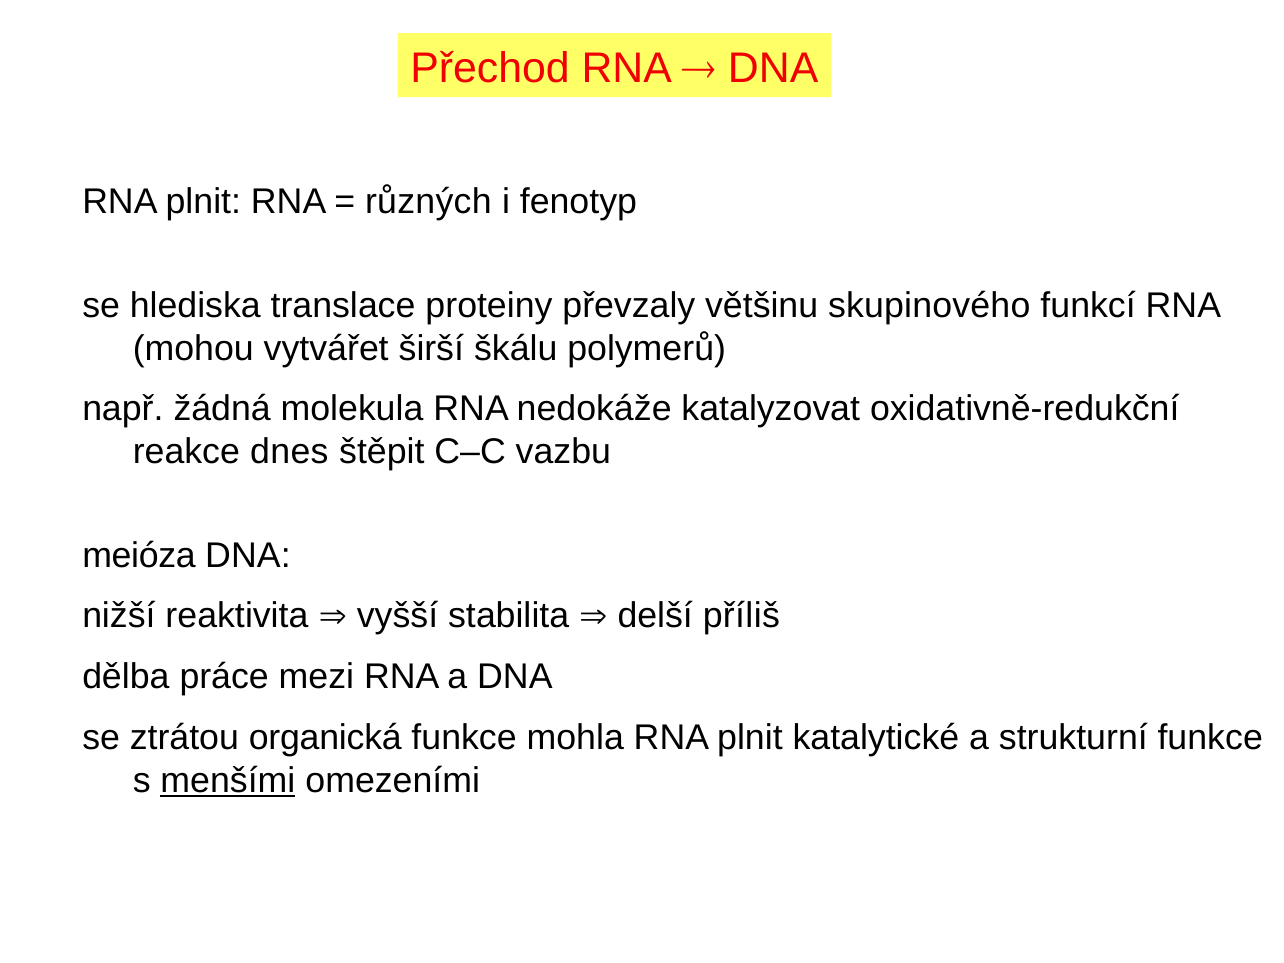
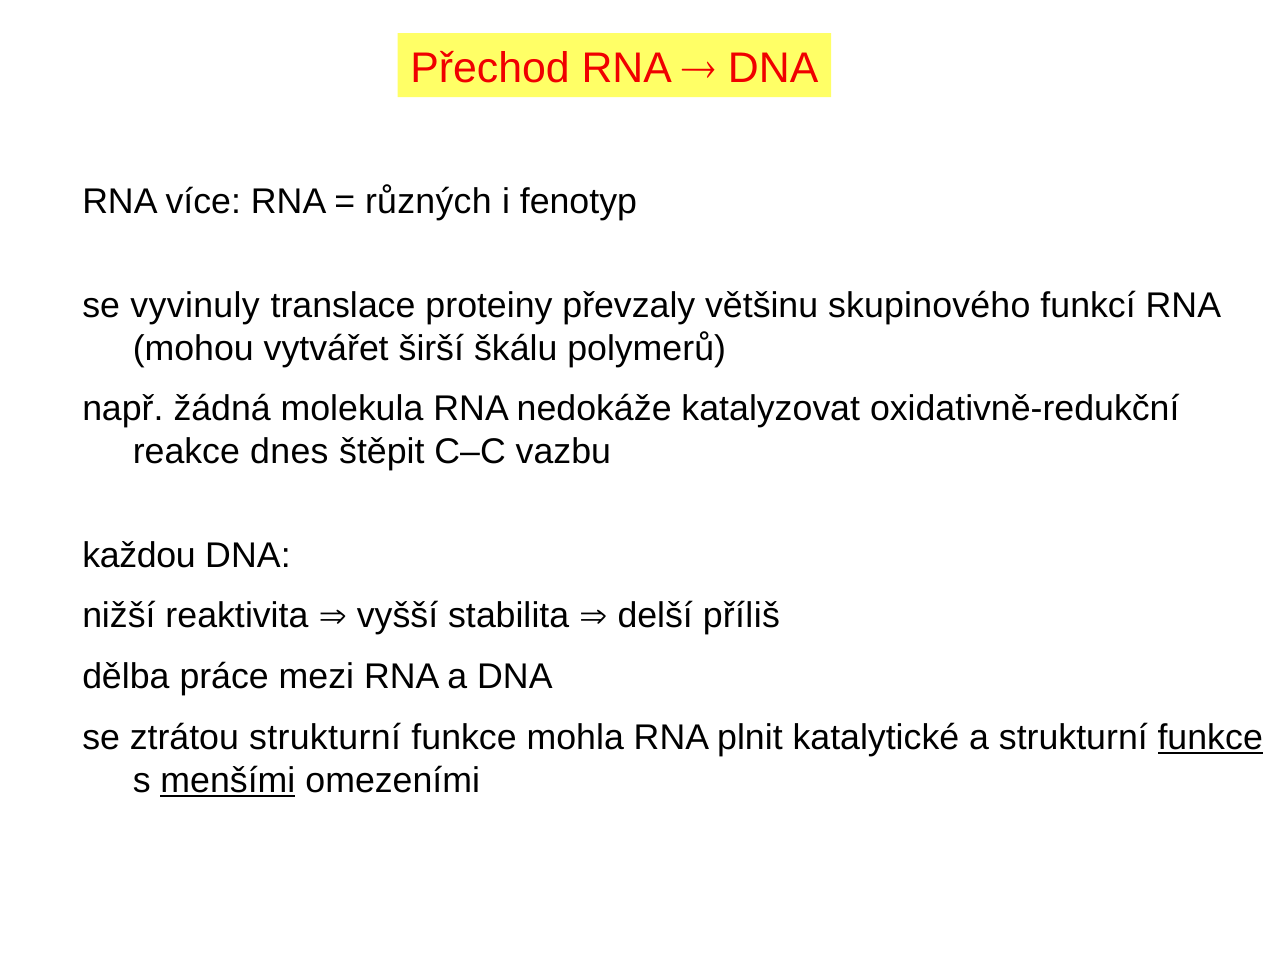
plnit: plnit -> více (203, 202)
hlediska: hlediska -> vyvinuly (195, 306)
meióza: meióza -> každou (139, 555)
ztrátou organická: organická -> strukturní (325, 737)
funkce underline: none -> present (1210, 737)
